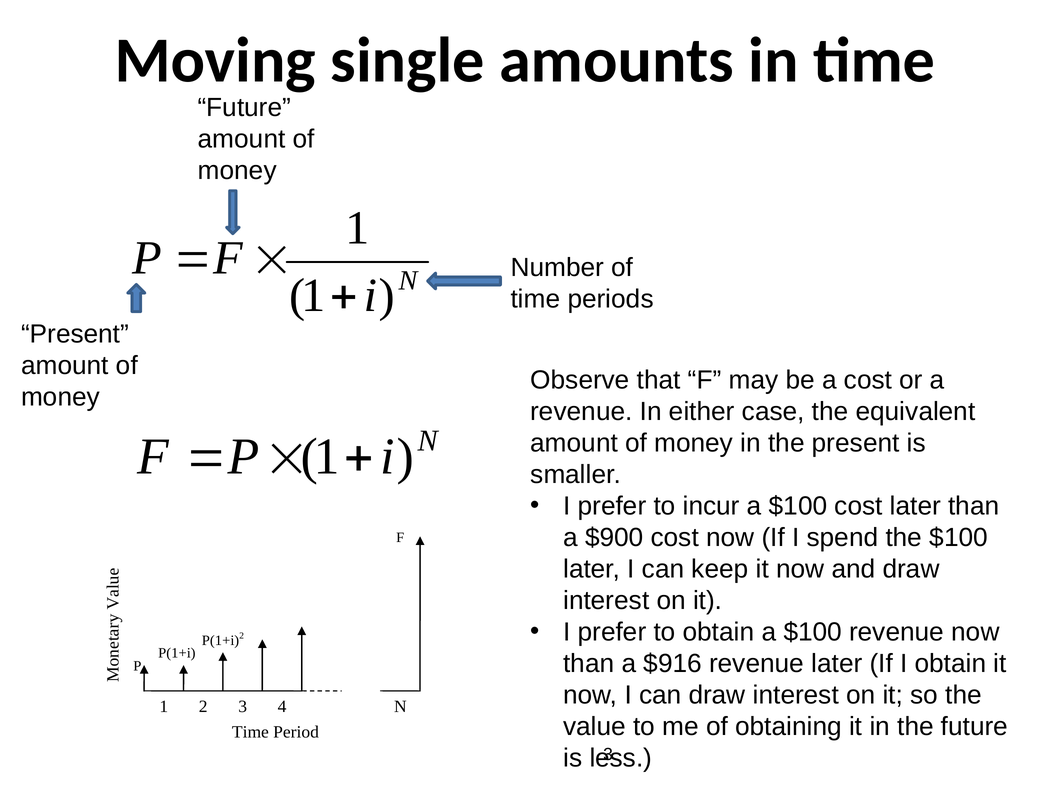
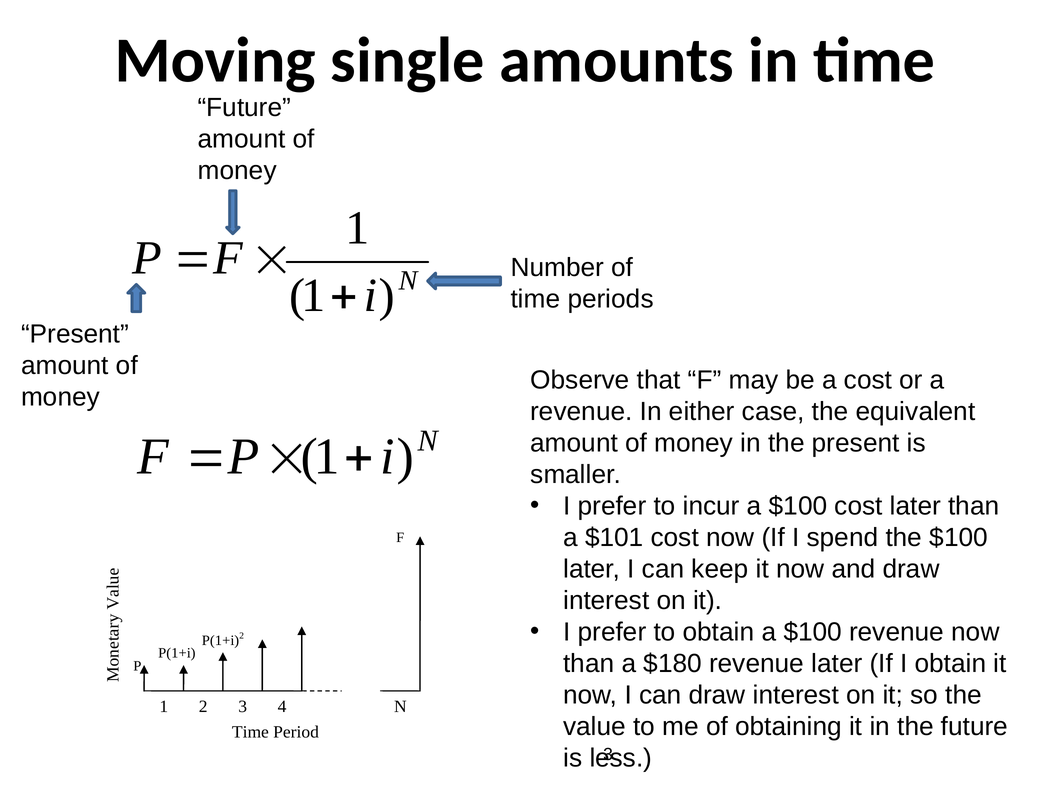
$900: $900 -> $101 (614, 538)
$916: $916 -> $180 (673, 664)
